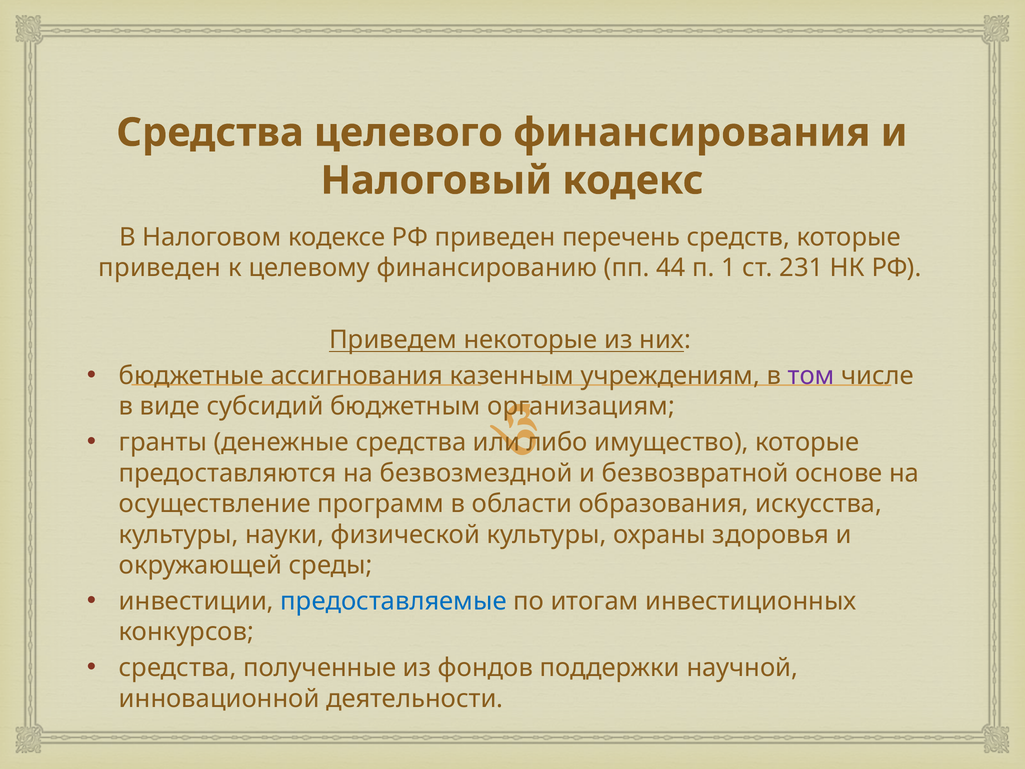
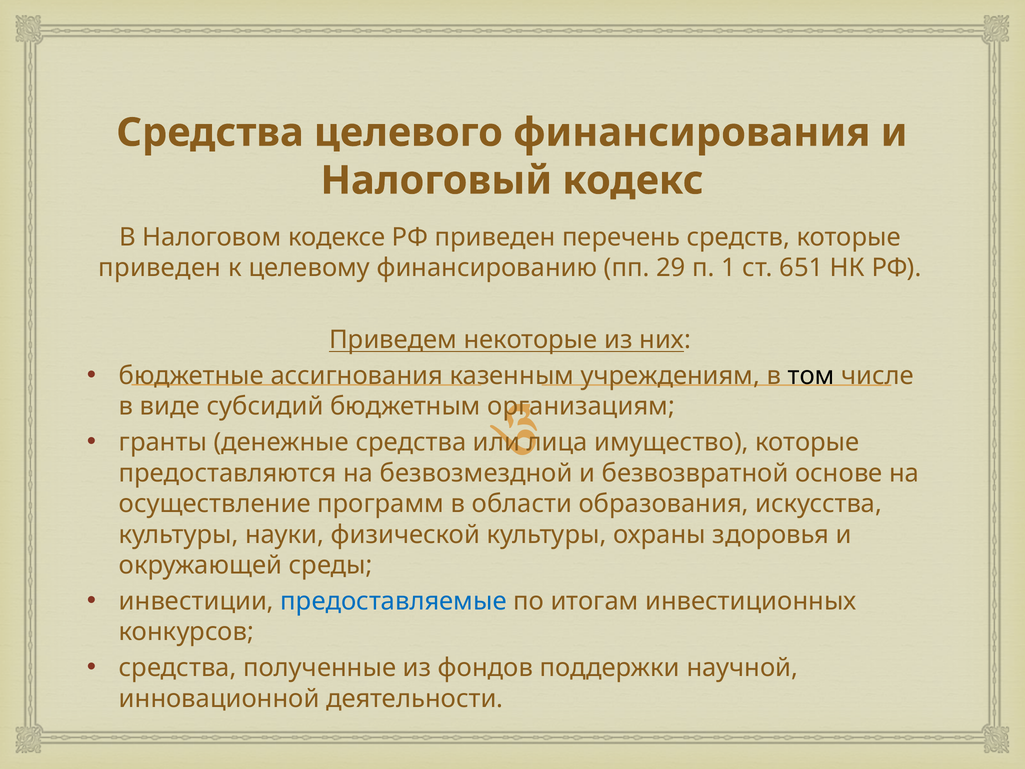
44: 44 -> 29 (671, 268)
231: 231 -> 651 (801, 268)
том colour: purple -> black (811, 376)
либо: либо -> лица (557, 442)
